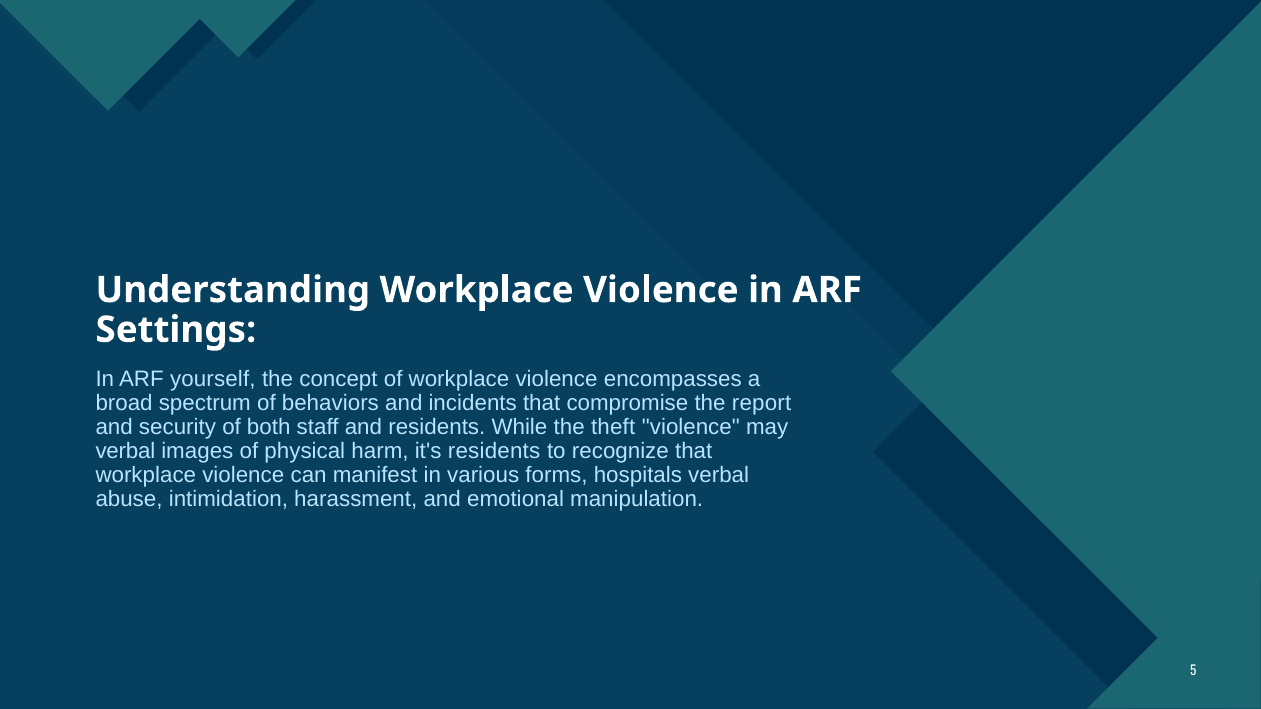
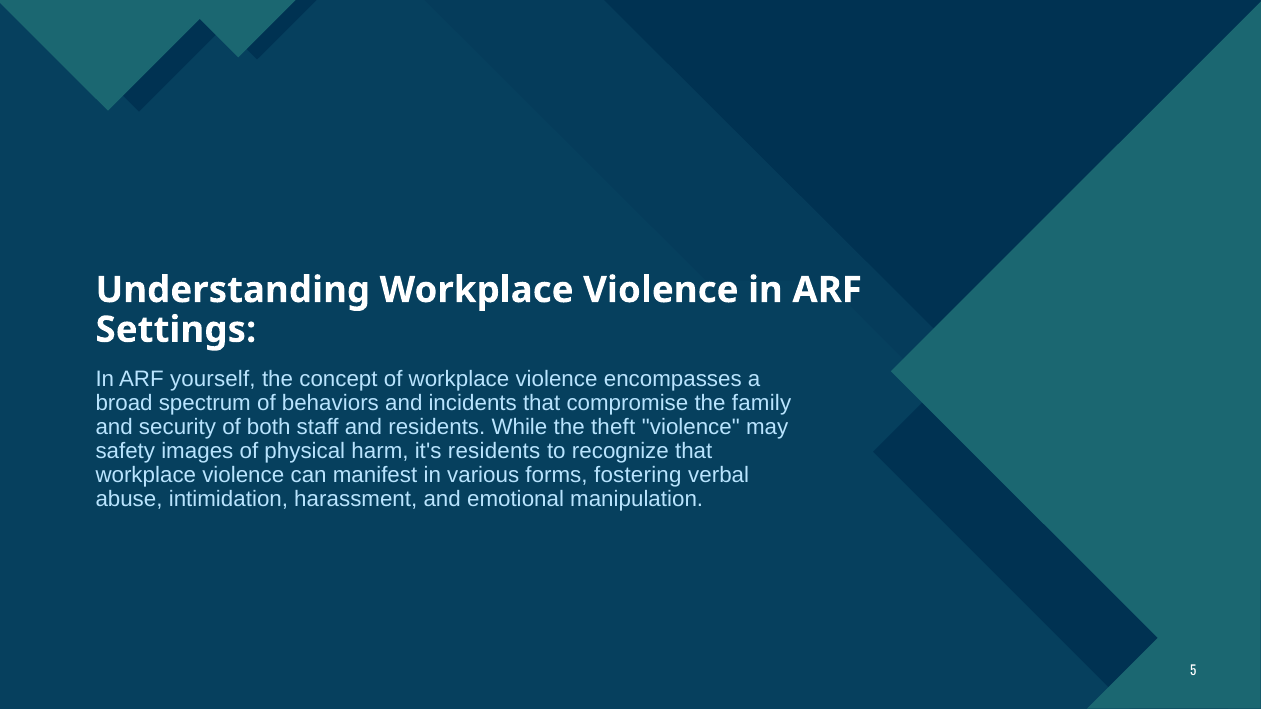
report: report -> family (762, 403)
verbal: verbal -> safety (125, 451)
hospitals: hospitals -> fostering (638, 476)
